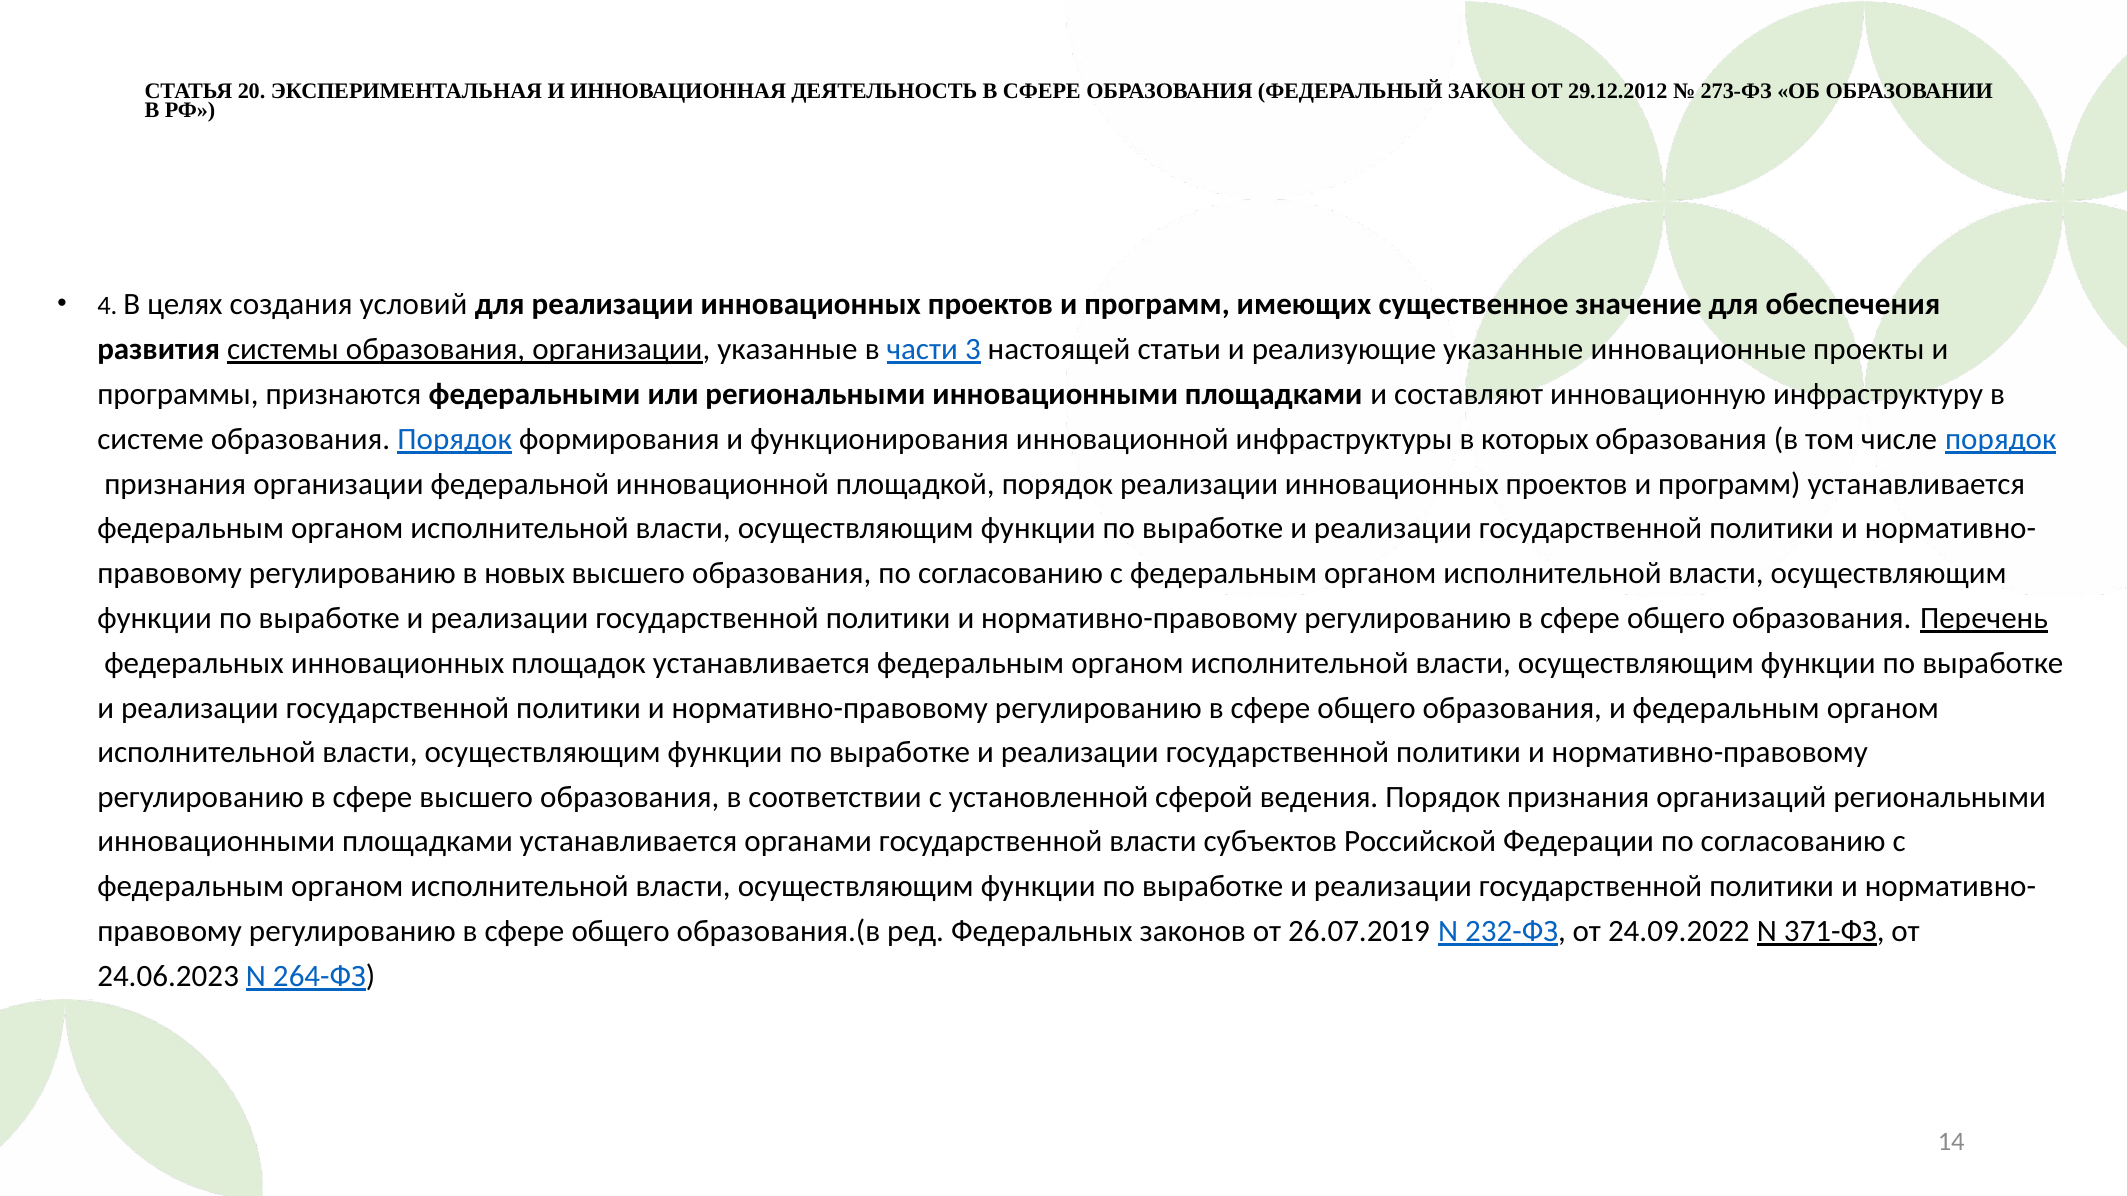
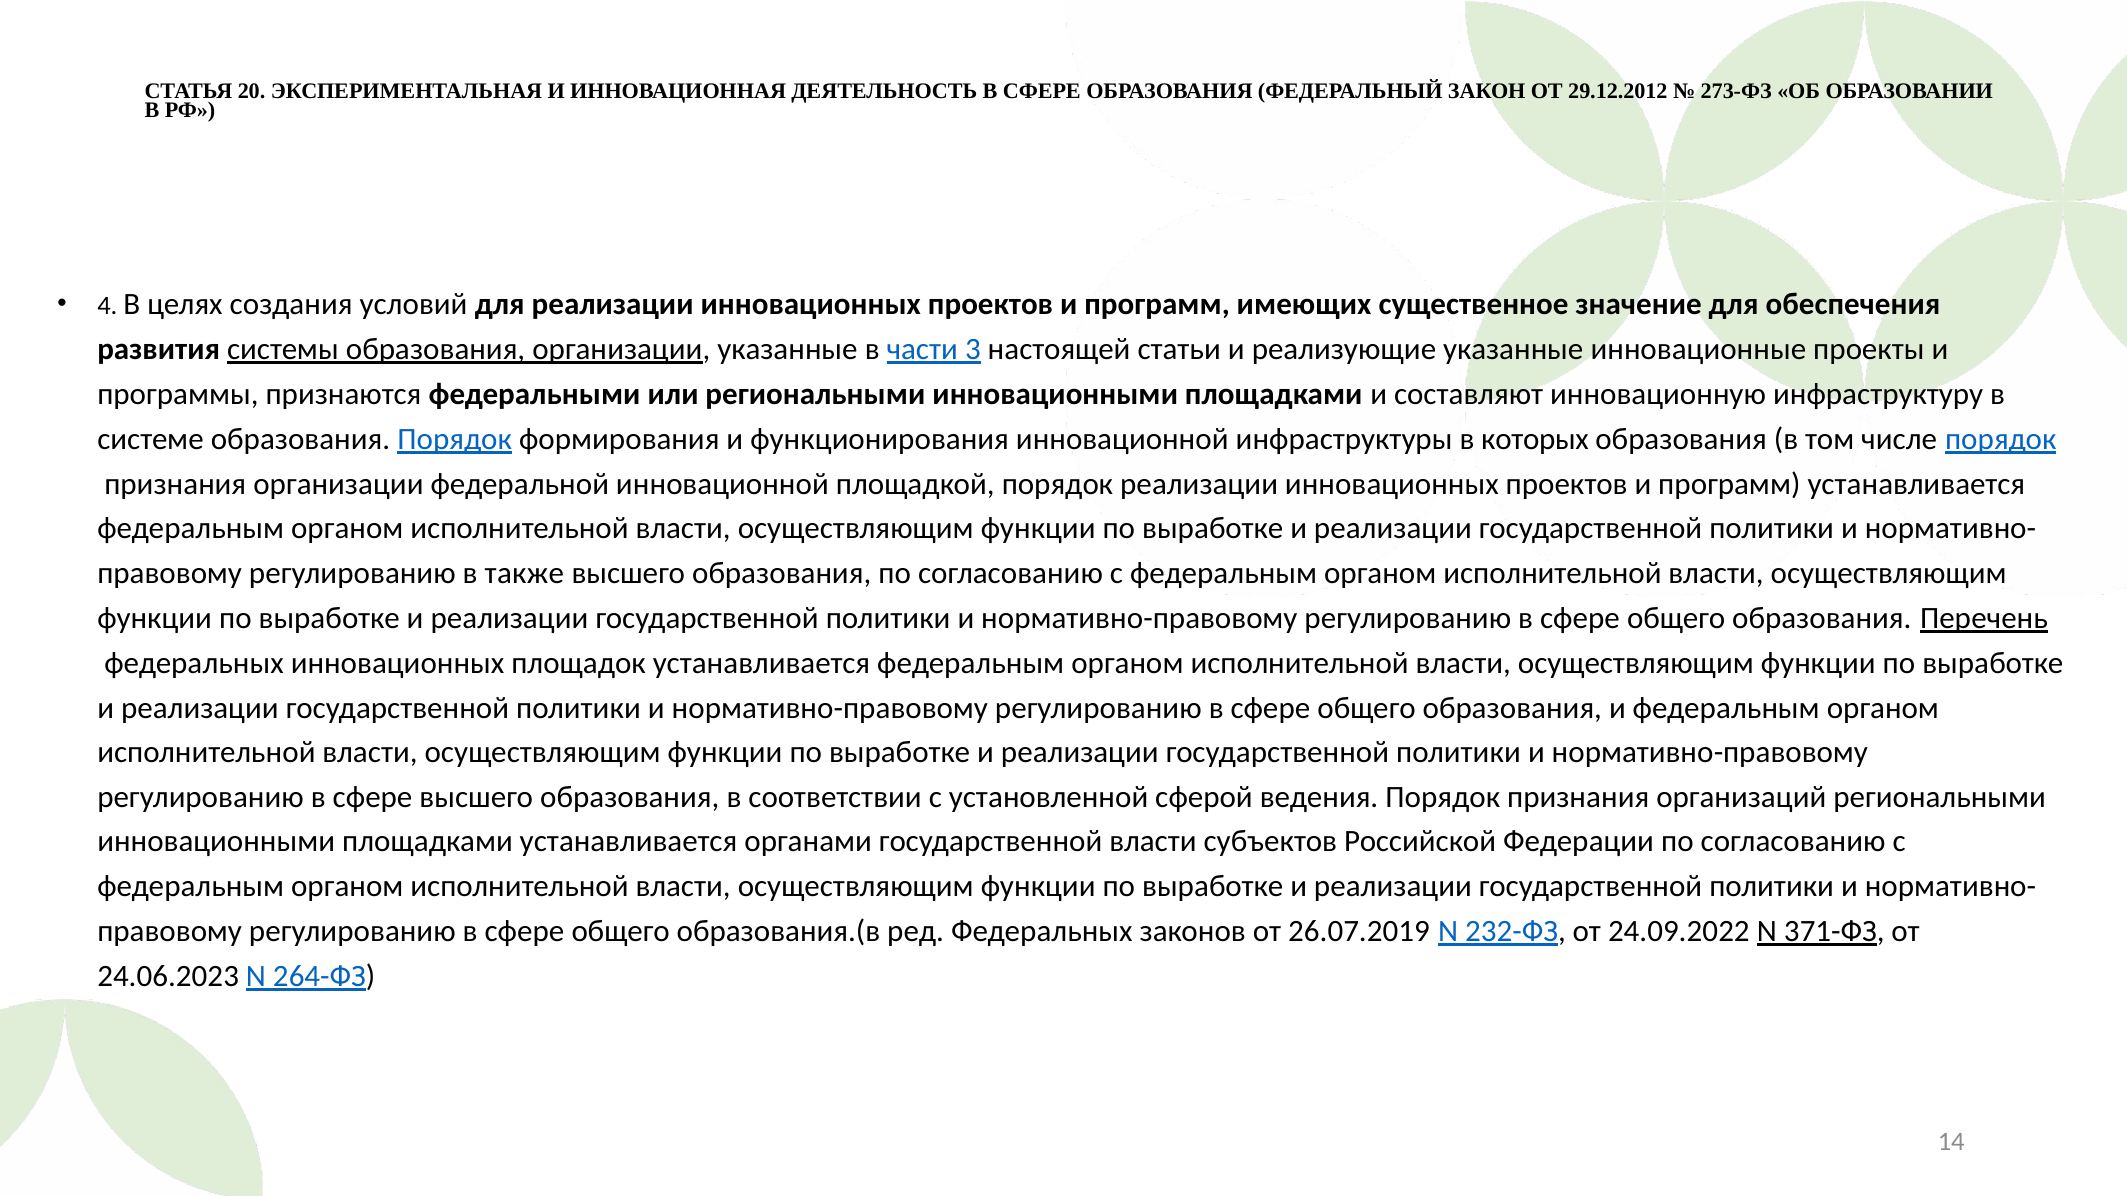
новых: новых -> также (524, 573)
